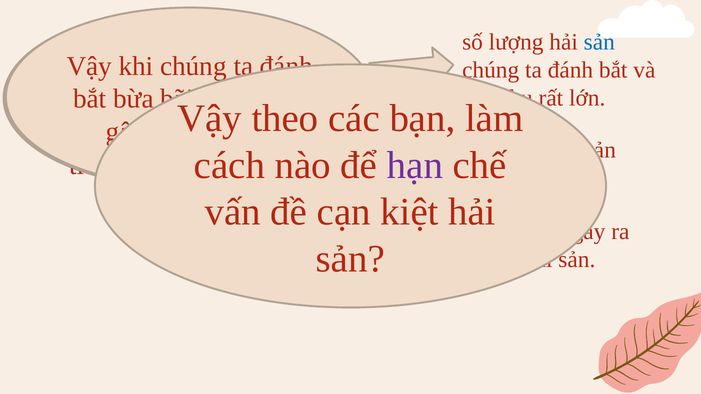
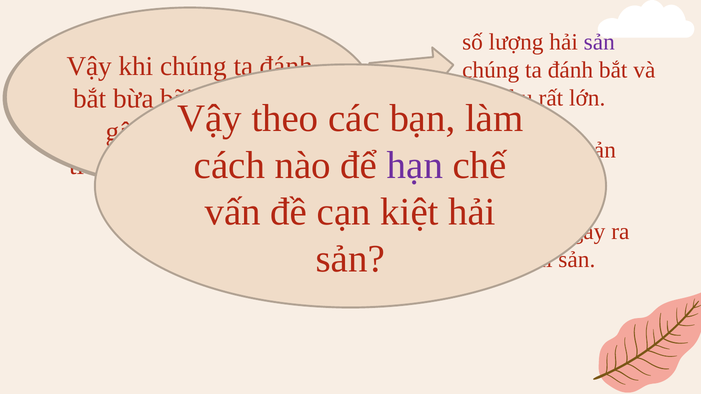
sản colour: blue -> purple (599, 42)
